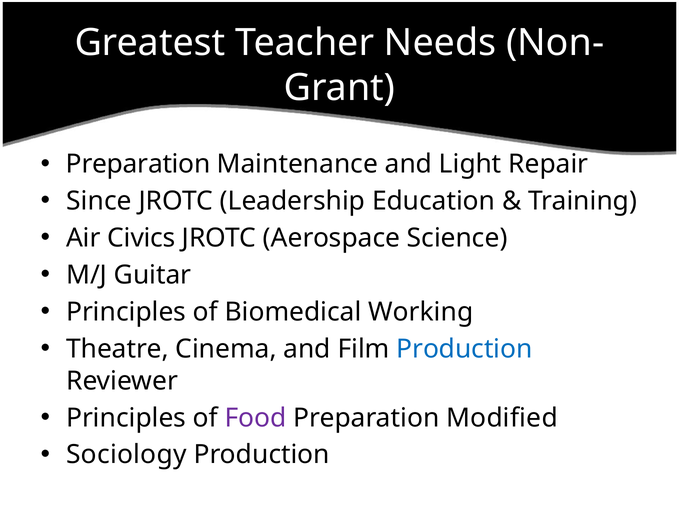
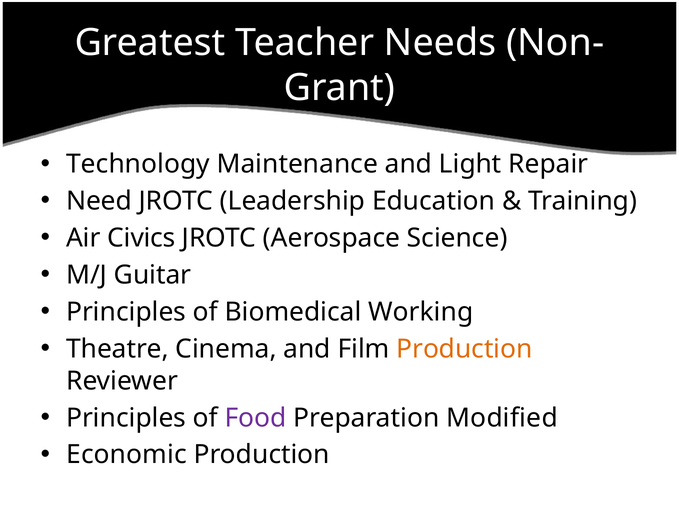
Preparation: Preparation -> Technology (138, 164)
Since: Since -> Need (99, 201)
Production colour: blue -> orange (464, 349)
Sociology: Sociology -> Economic (126, 455)
